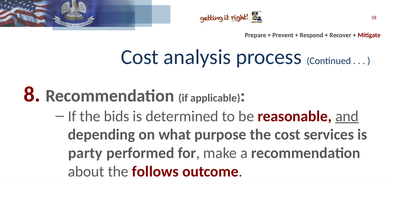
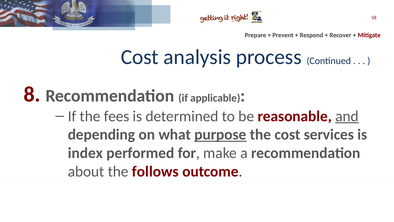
bids: bids -> fees (117, 116)
purpose underline: none -> present (220, 134)
party: party -> index (85, 153)
